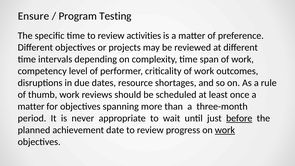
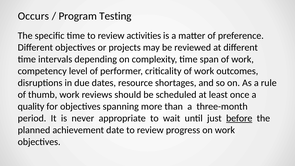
Ensure: Ensure -> Occurs (34, 16)
matter: matter -> quality (31, 106)
work underline: present -> none (225, 130)
